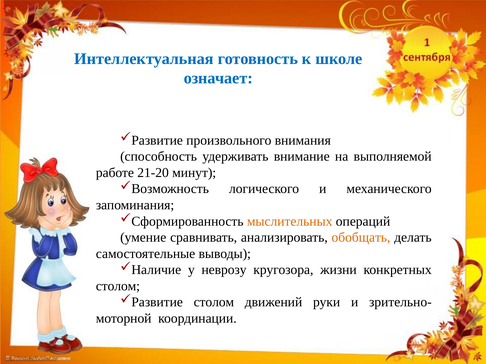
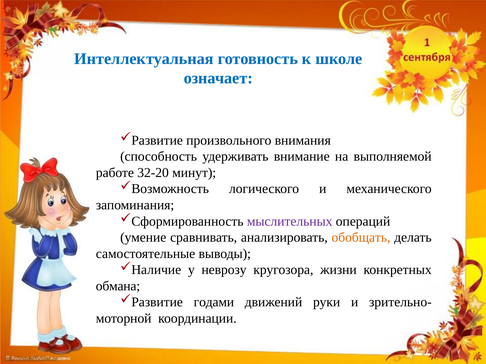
21-20: 21-20 -> 32-20 (153, 173)
мыслительных colour: orange -> purple (290, 222)
столом: столом -> обмана (118, 286)
столом: столом -> годами (214, 303)
